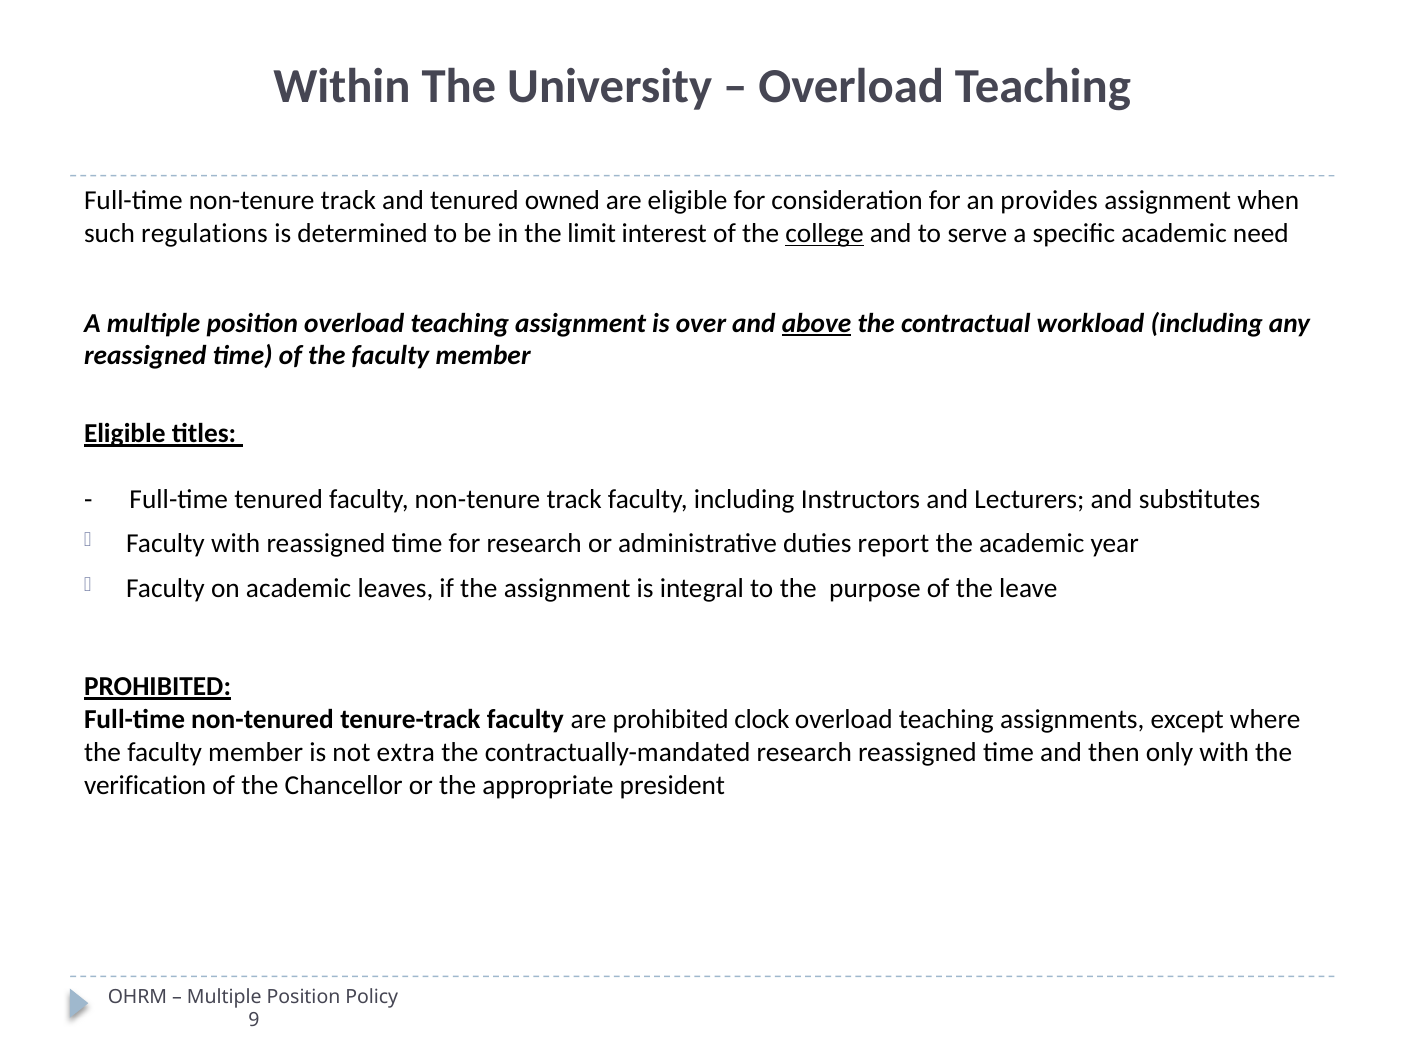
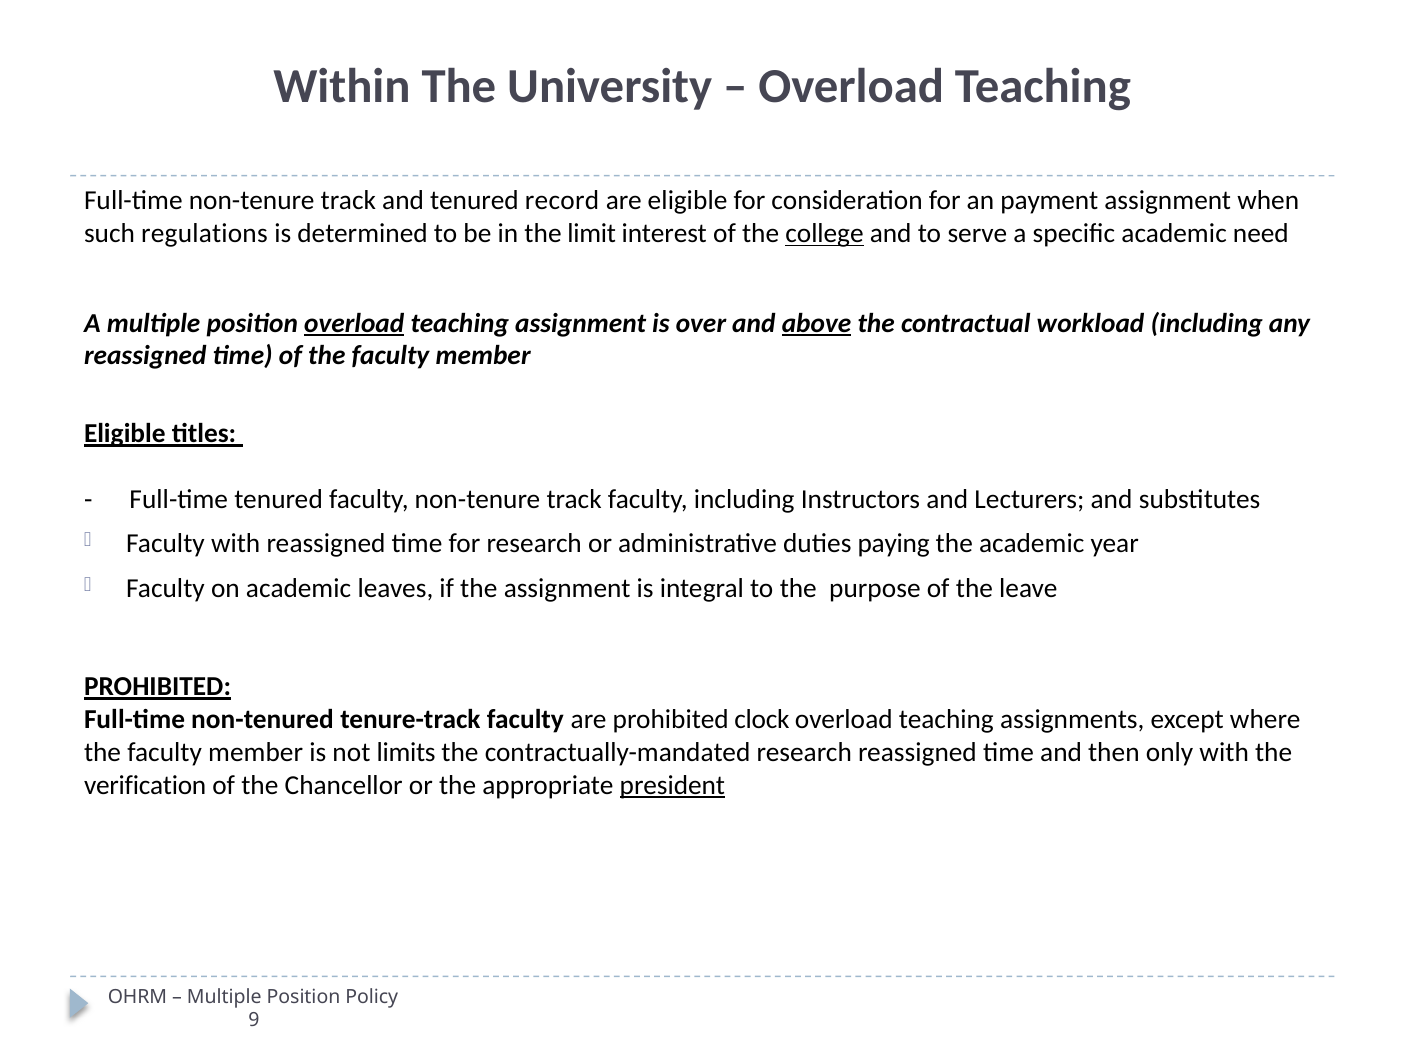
owned: owned -> record (562, 201)
provides: provides -> payment (1049, 201)
overload underline: none -> present (354, 323)
report: report -> paying (894, 544)
extra: extra -> limits (406, 752)
president underline: none -> present (672, 785)
